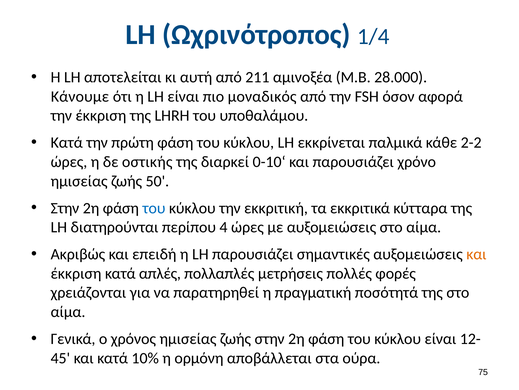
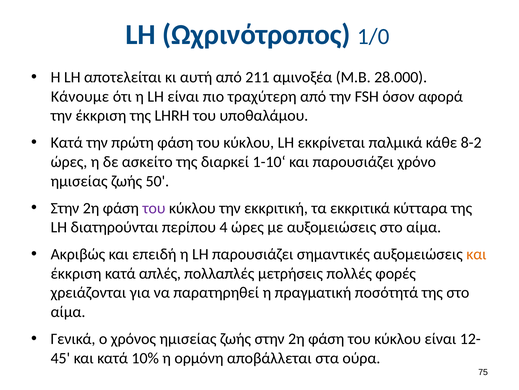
1/4: 1/4 -> 1/0 (373, 36)
μοναδικός: μοναδικός -> τραχύτερη (262, 96)
2-2: 2-2 -> 8-2 (471, 142)
οστικής: οστικής -> ασκείτο (147, 162)
0-10‘: 0-10‘ -> 1-10‘ (269, 162)
του colour: blue -> purple (154, 208)
